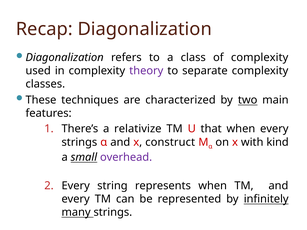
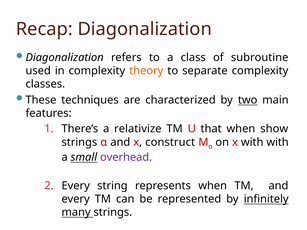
of complexity: complexity -> subroutine (260, 58)
theory colour: purple -> orange (146, 71)
when every: every -> show (274, 129)
with kind: kind -> with (278, 142)
